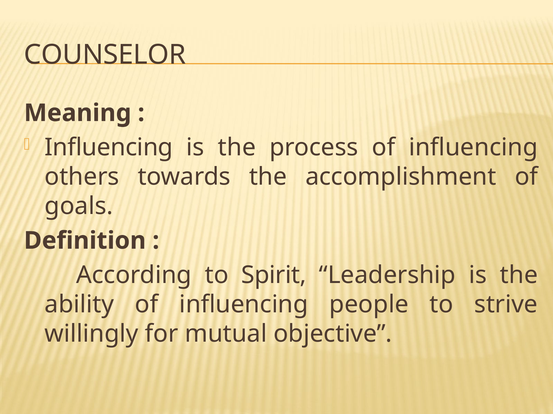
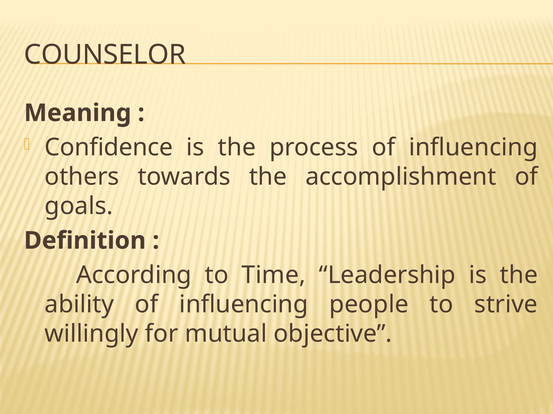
Influencing: Influencing -> Confidence (109, 148)
Spirit: Spirit -> Time (274, 275)
